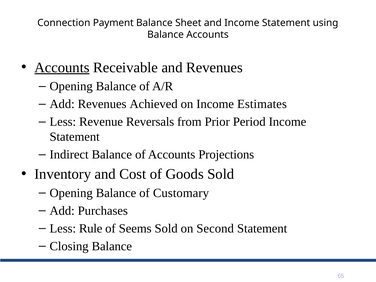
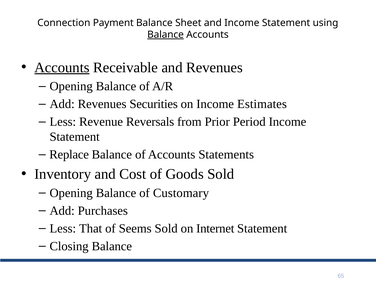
Balance underline: none -> present (166, 35)
Achieved: Achieved -> Securities (154, 104)
Indirect: Indirect -> Replace (69, 155)
Projections: Projections -> Statements (226, 155)
Rule: Rule -> That (91, 228)
Second: Second -> Internet (215, 228)
